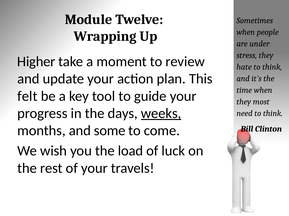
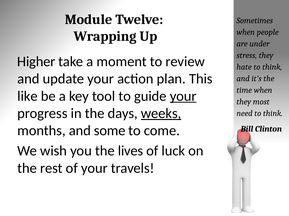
felt: felt -> like (27, 96)
your underline: none -> present (183, 96)
load: load -> lives (131, 151)
